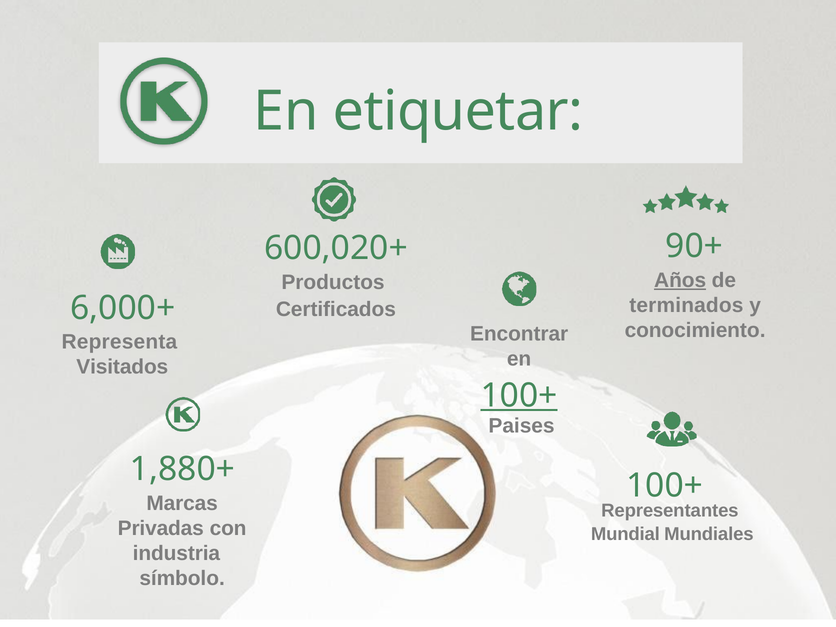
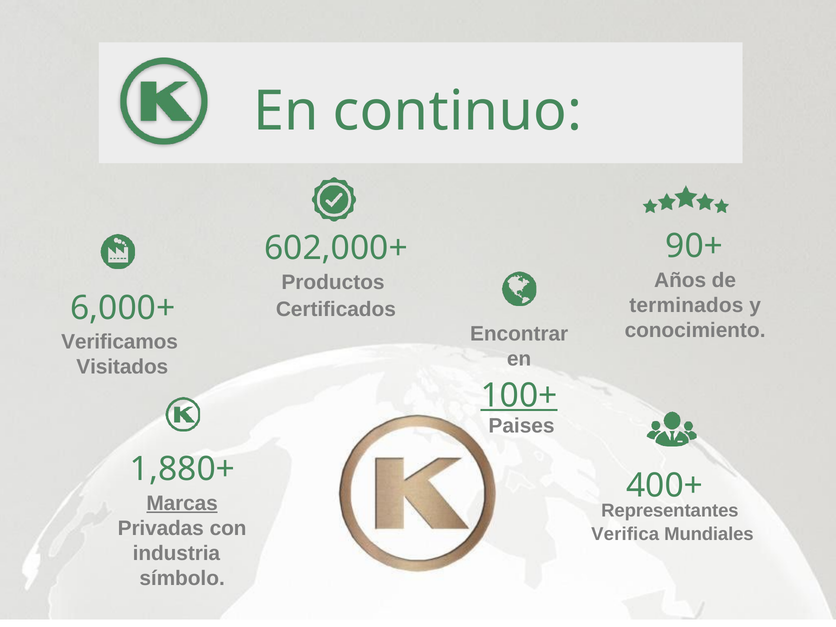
etiquetar: etiquetar -> continuo (458, 111)
600,020+: 600,020+ -> 602,000+ (336, 248)
Años underline: present -> none (680, 280)
Representa: Representa -> Verificamos (120, 342)
100+: 100+ -> 400+ (665, 486)
Marcas underline: none -> present (182, 503)
Mundial: Mundial -> Verifica (625, 534)
